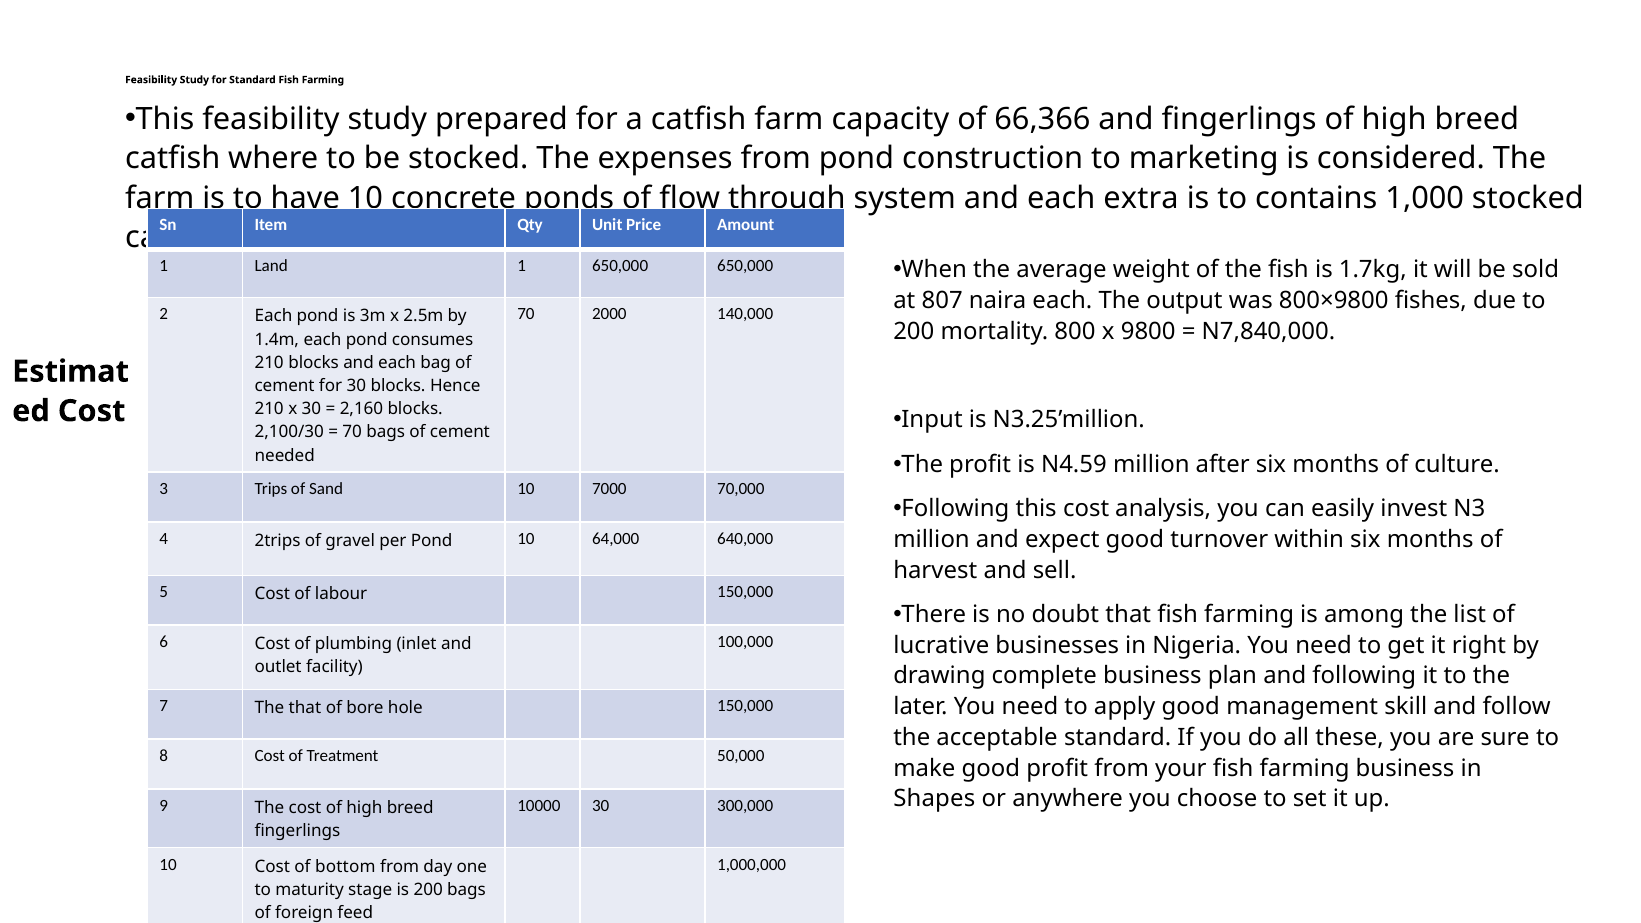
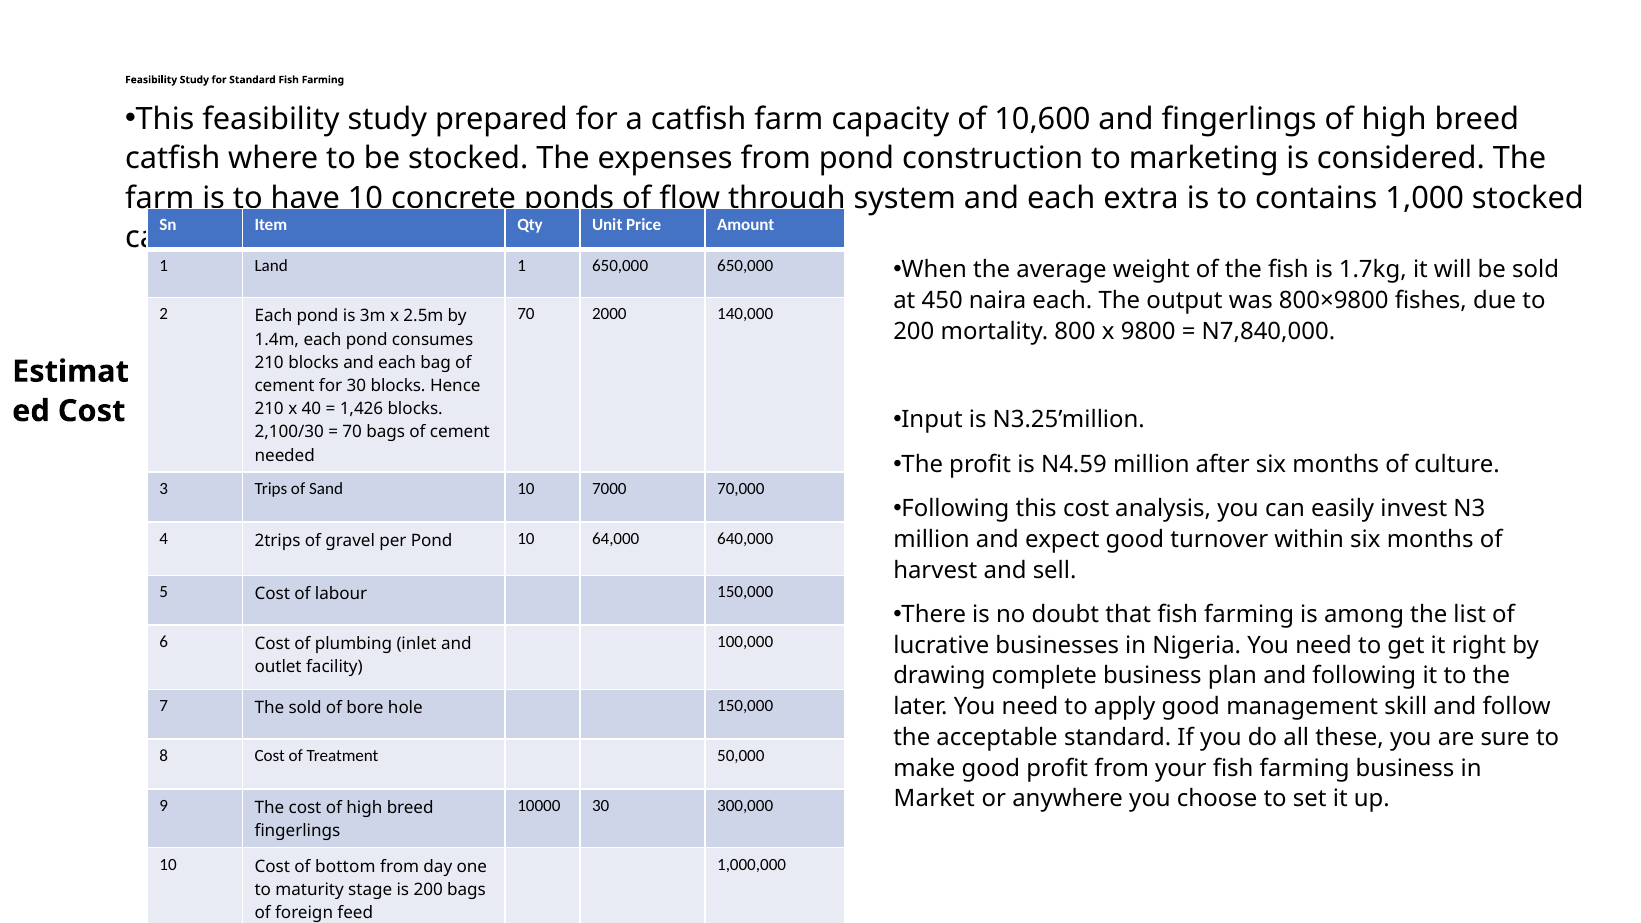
66,366: 66,366 -> 10,600 (1042, 119)
807: 807 -> 450 (942, 301)
x 30: 30 -> 40 (311, 409)
2,160: 2,160 -> 1,426 (362, 409)
The that: that -> sold (305, 708)
Shapes: Shapes -> Market (934, 799)
